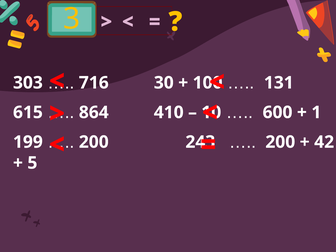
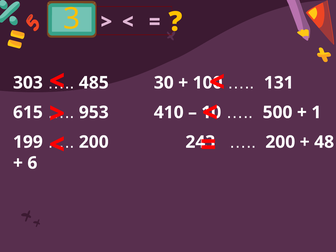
716: 716 -> 485 (94, 83)
864: 864 -> 953 (94, 112)
600: 600 -> 500 (278, 112)
42: 42 -> 48 (324, 142)
5: 5 -> 6 (32, 163)
